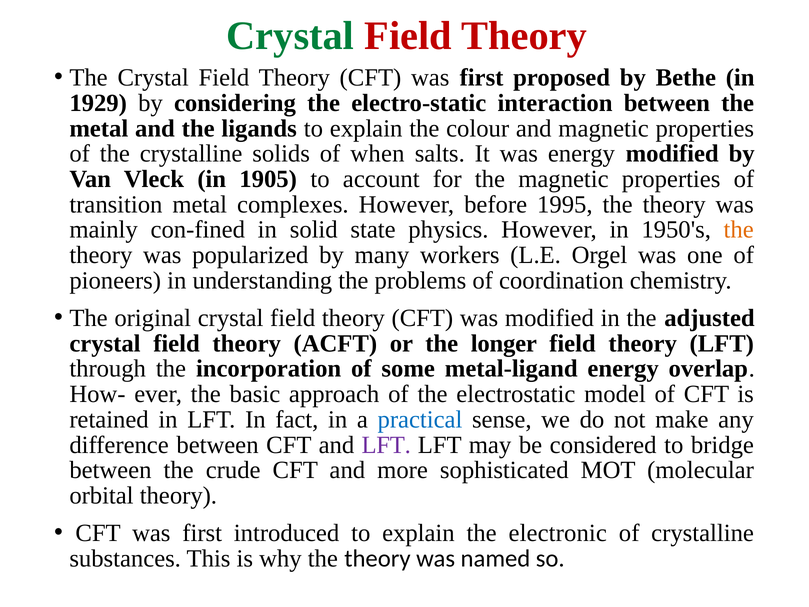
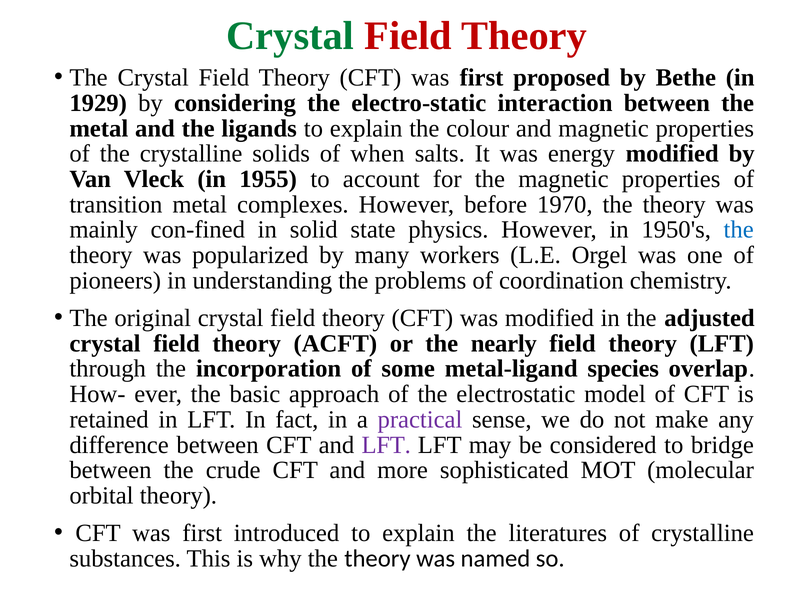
1905: 1905 -> 1955 (268, 179)
1995: 1995 -> 1970 (565, 204)
the colour: orange -> blue (739, 230)
longer: longer -> nearly (504, 343)
metal-ligand energy: energy -> species (623, 369)
practical colour: blue -> purple (420, 419)
electronic: electronic -> literatures (558, 533)
